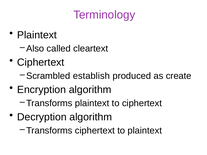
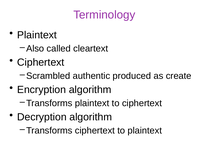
establish: establish -> authentic (91, 76)
